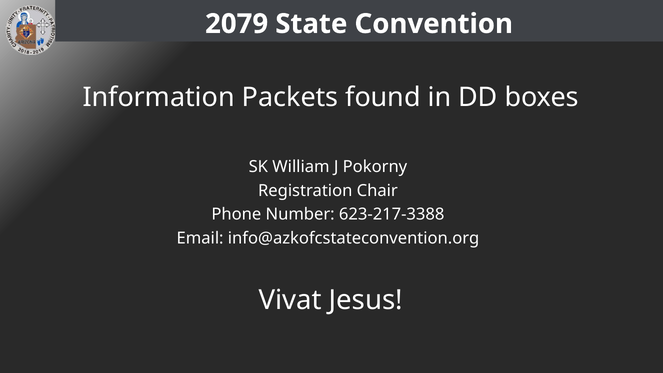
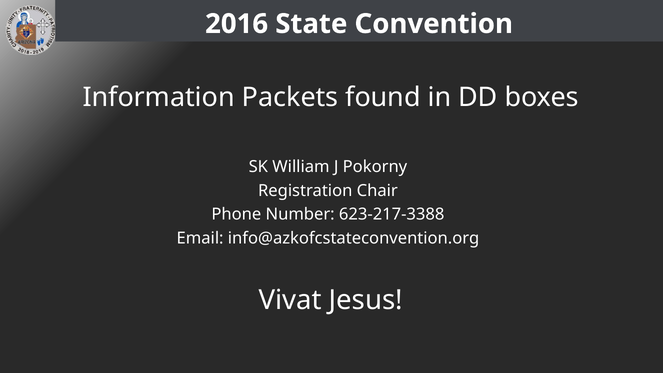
2079: 2079 -> 2016 (237, 24)
